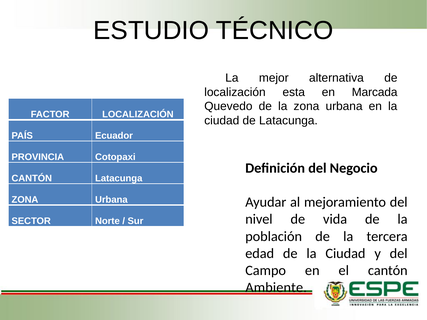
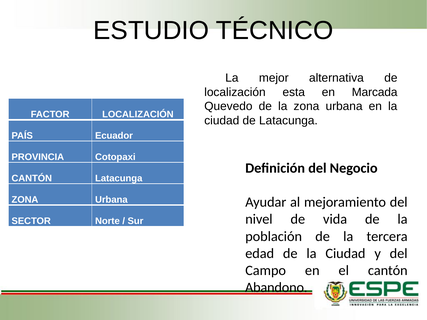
Ambiente: Ambiente -> Abandono (276, 288)
